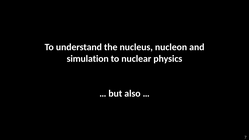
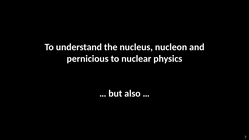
simulation: simulation -> pernicious (88, 59)
